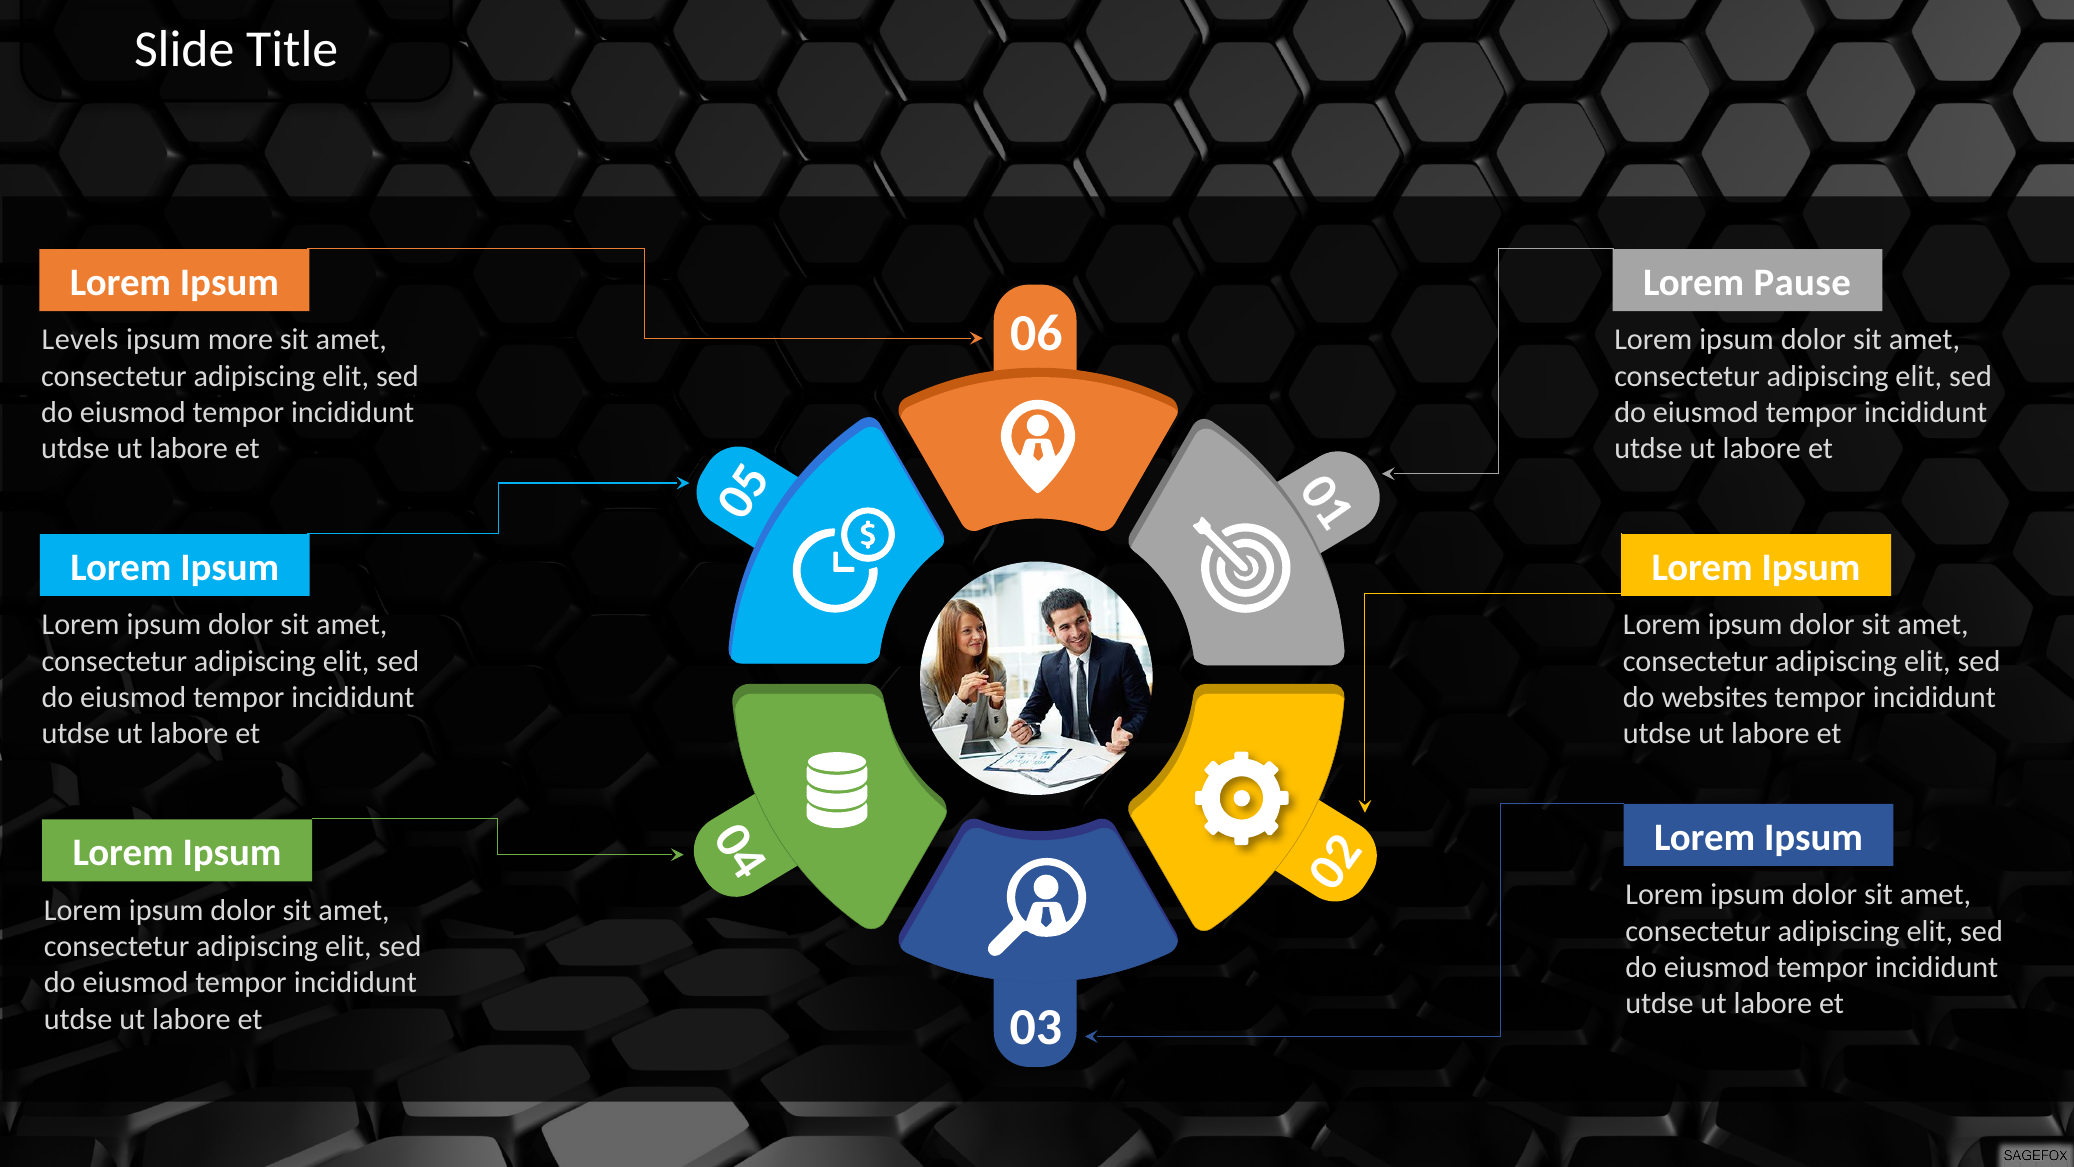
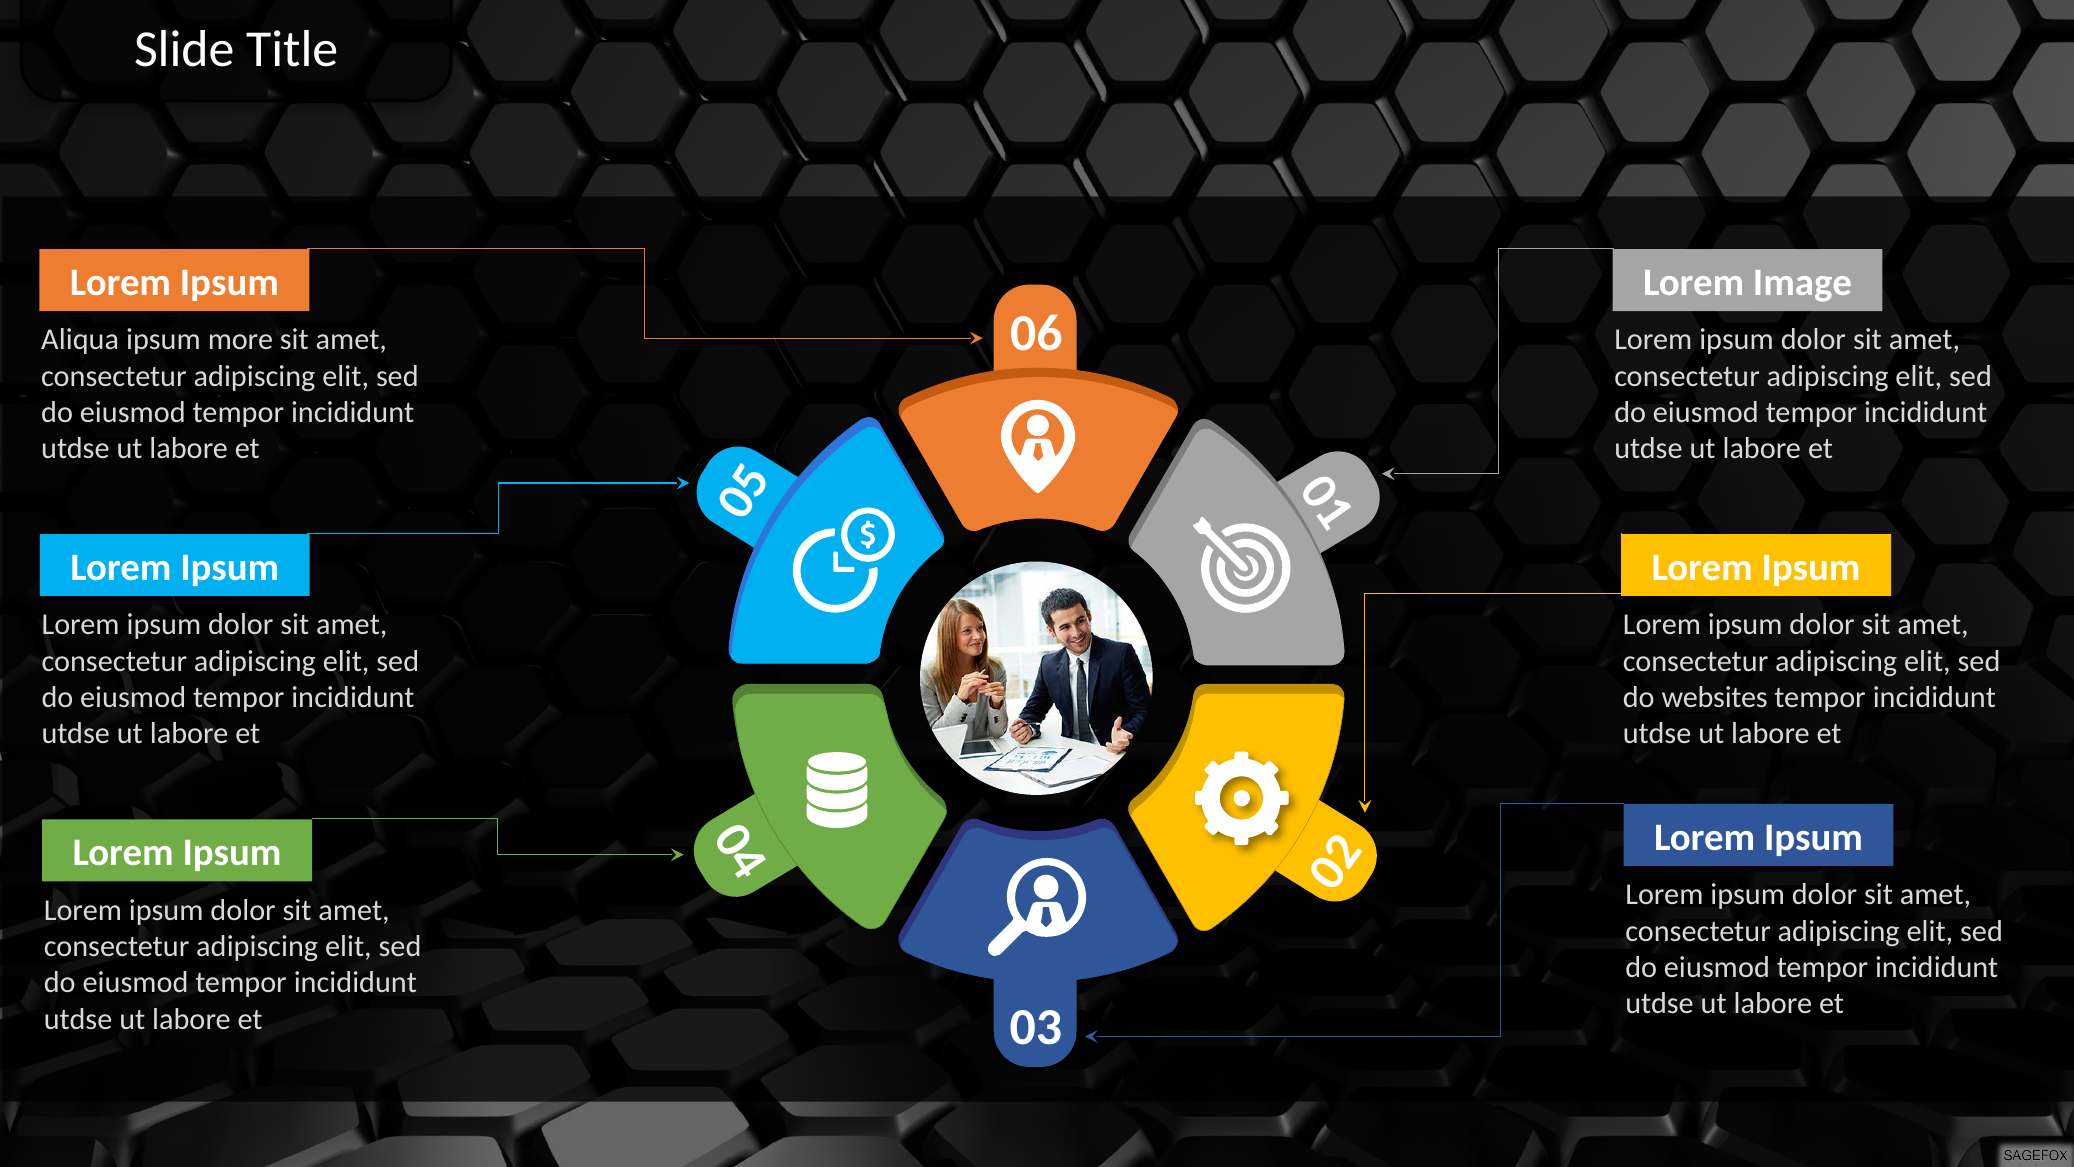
Pause: Pause -> Image (1802, 283)
Levels: Levels -> Aliqua (80, 340)
